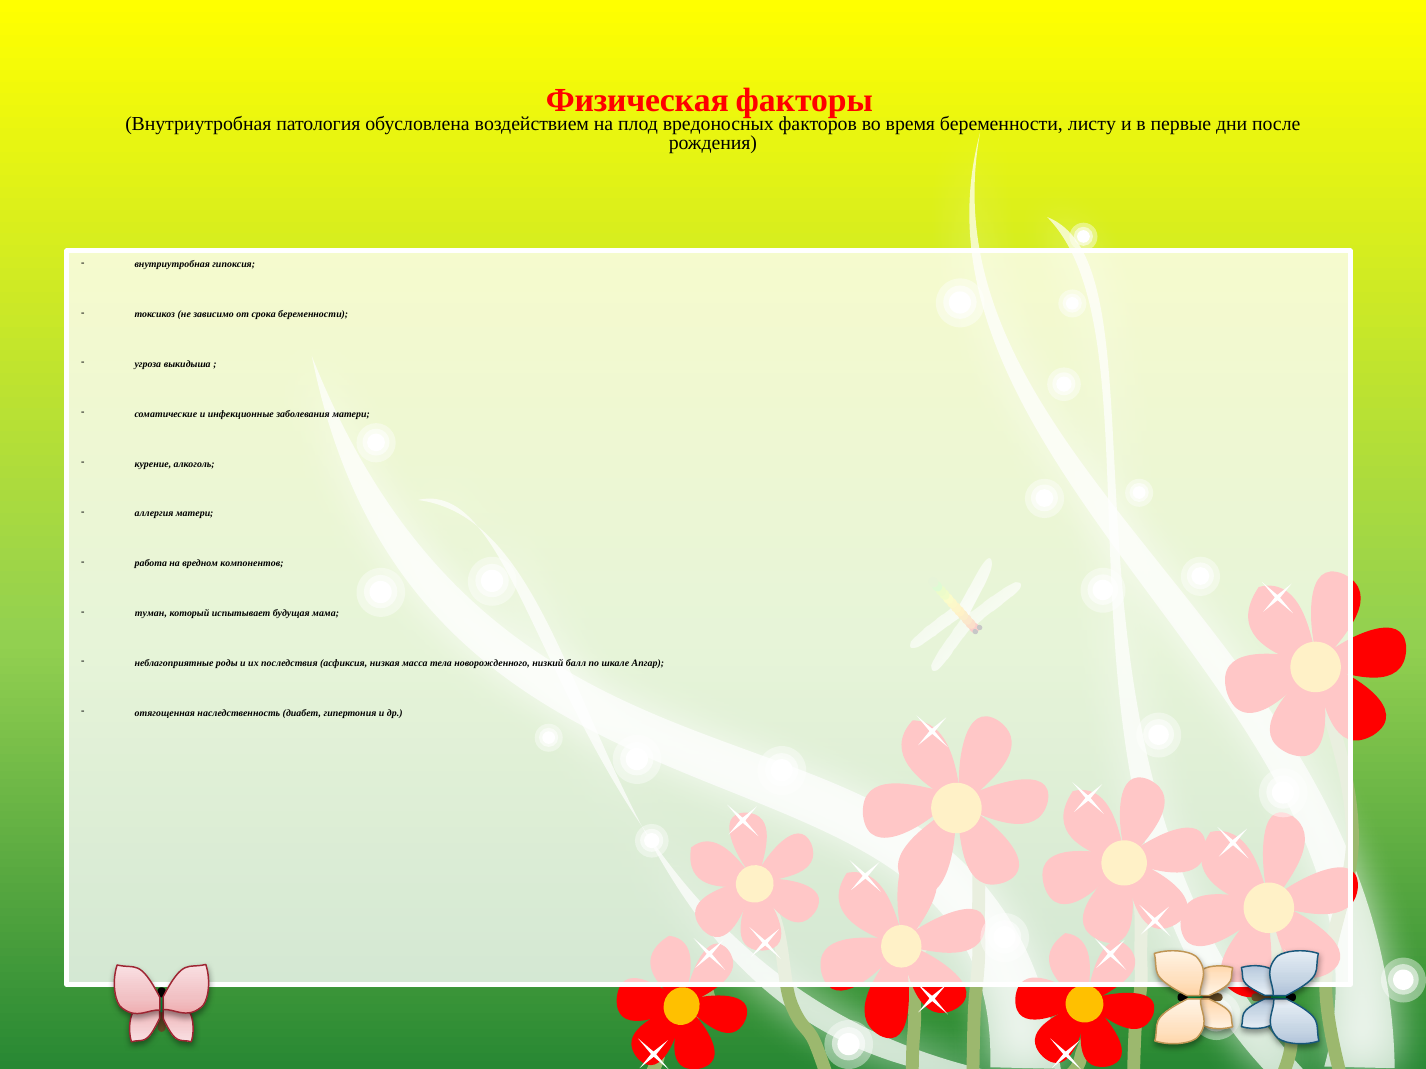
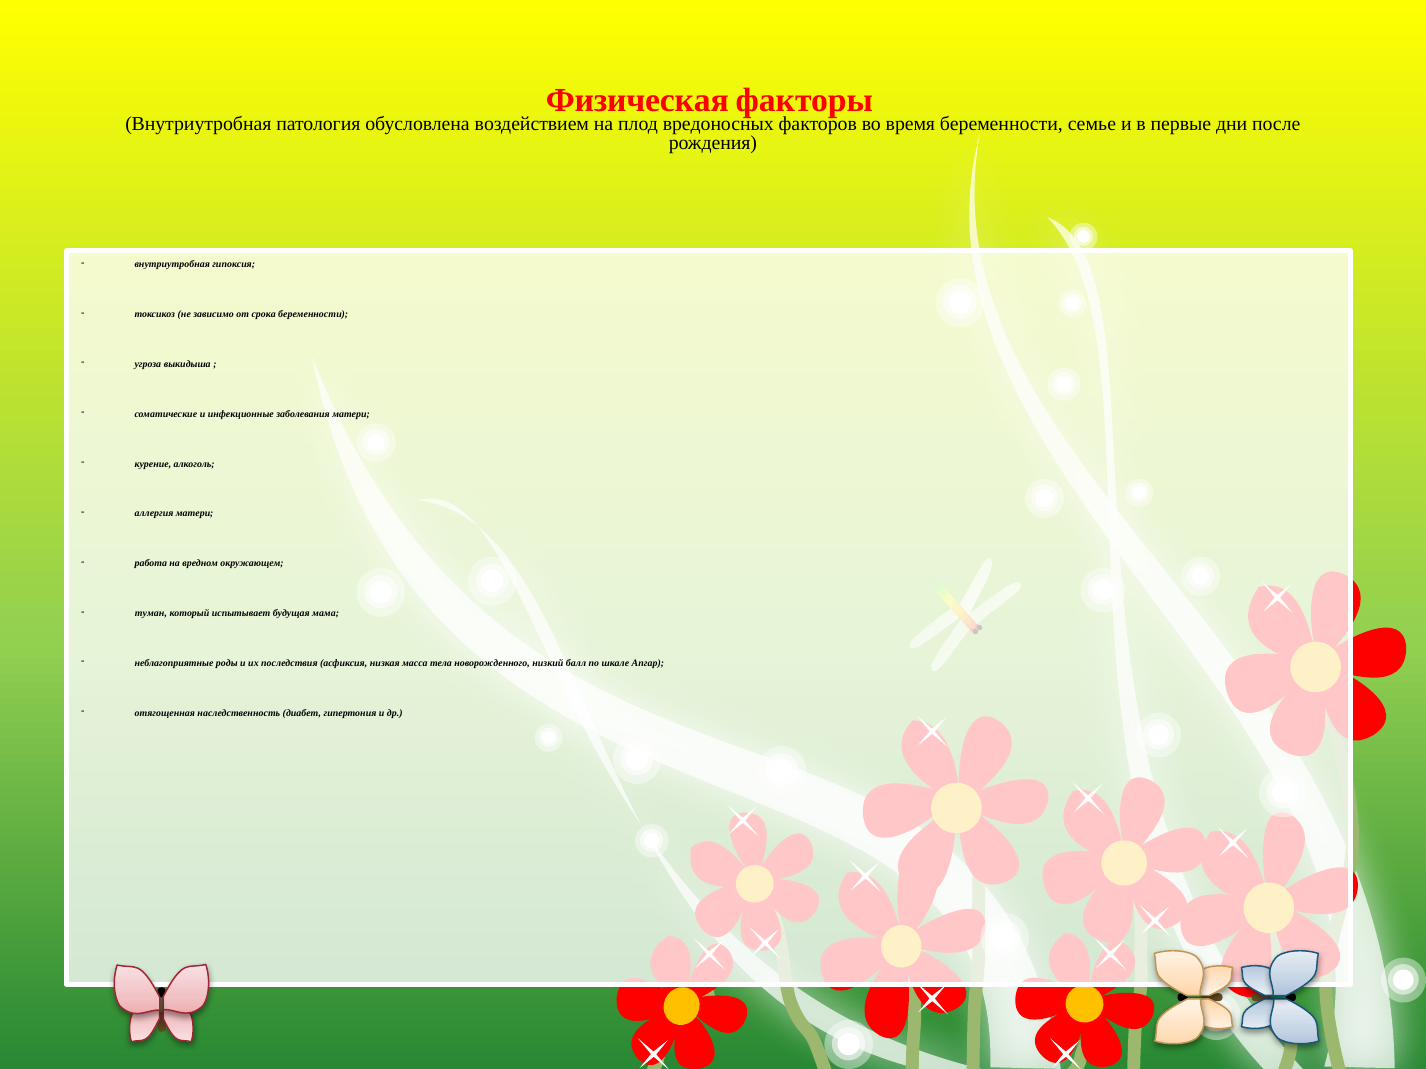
листу: листу -> семье (1092, 124)
компонентов: компонентов -> окружающем (252, 564)
